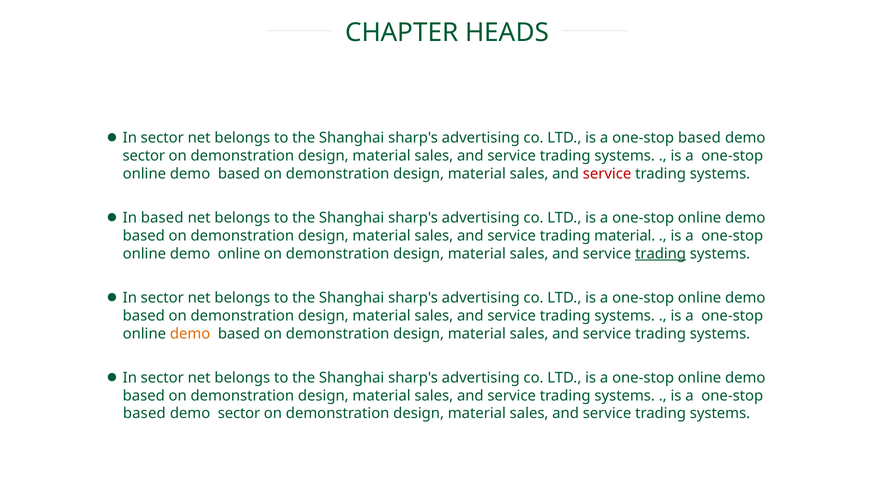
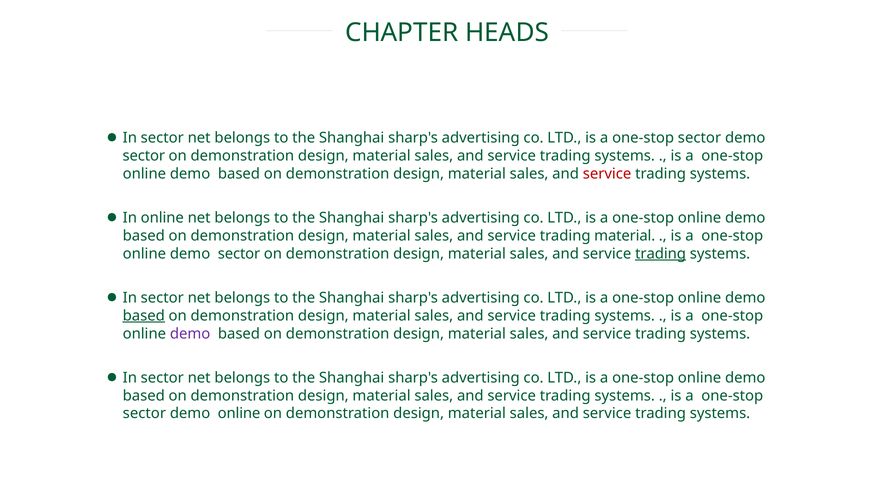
based: based -> sector (700, 138)
In based: based -> online (162, 218)
online demo online: online -> sector (239, 254)
based underline: none -> present (144, 316)
demo colour: orange -> purple (190, 334)
based: based -> sector (144, 413)
sector: sector -> online (239, 413)
